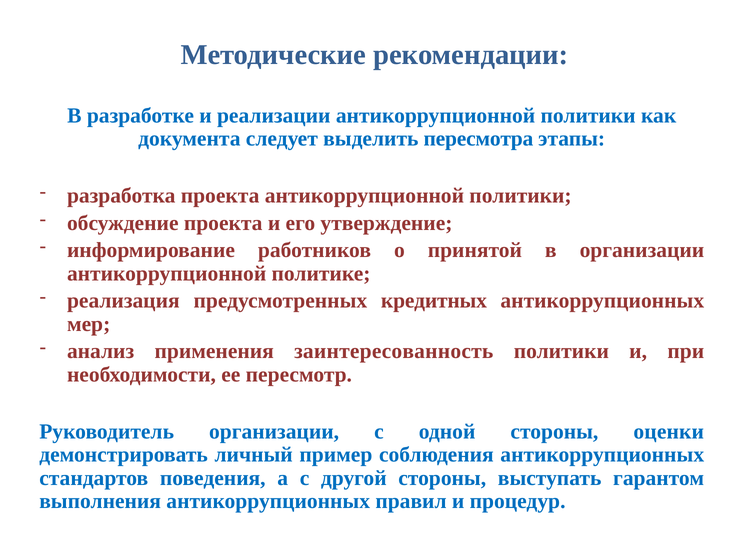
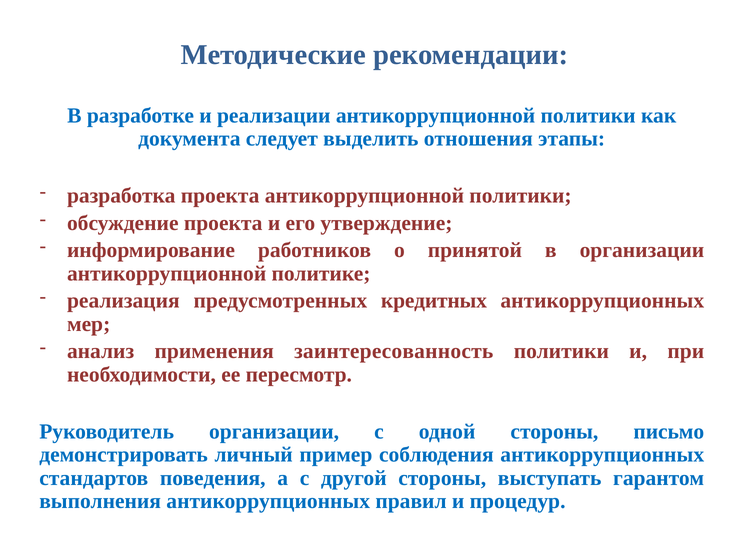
пересмотра: пересмотра -> отношения (478, 139)
оценки: оценки -> письмо (669, 432)
